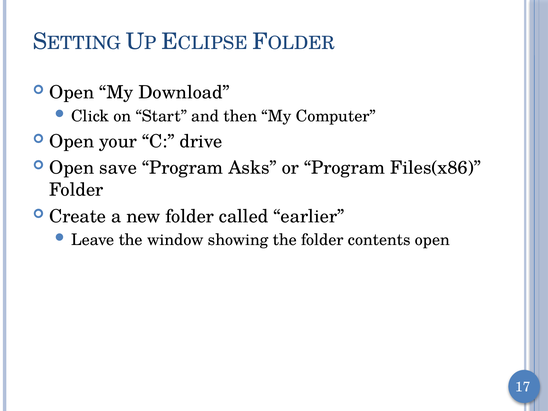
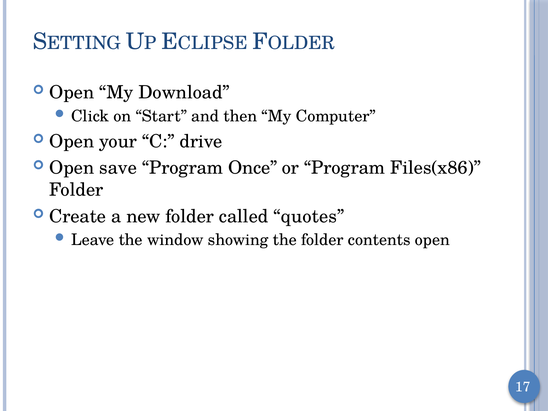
Asks: Asks -> Once (253, 168)
earlier: earlier -> quotes (309, 216)
